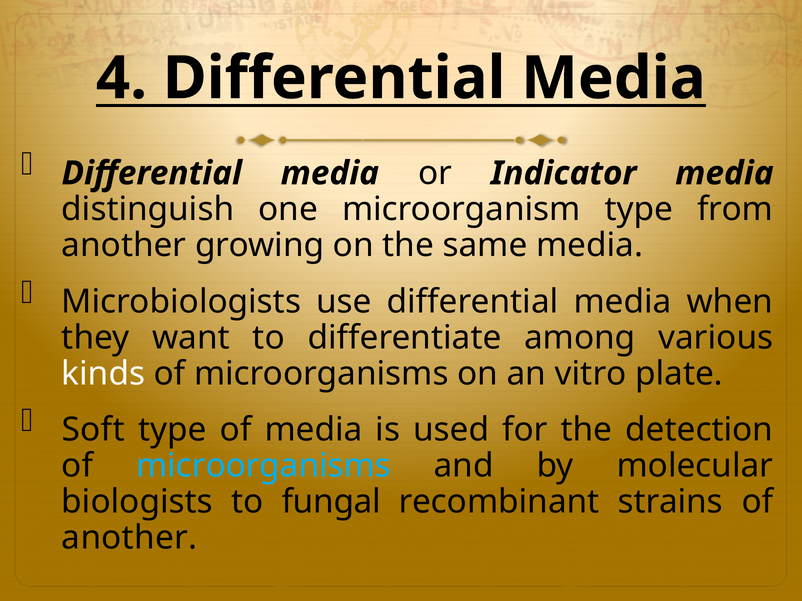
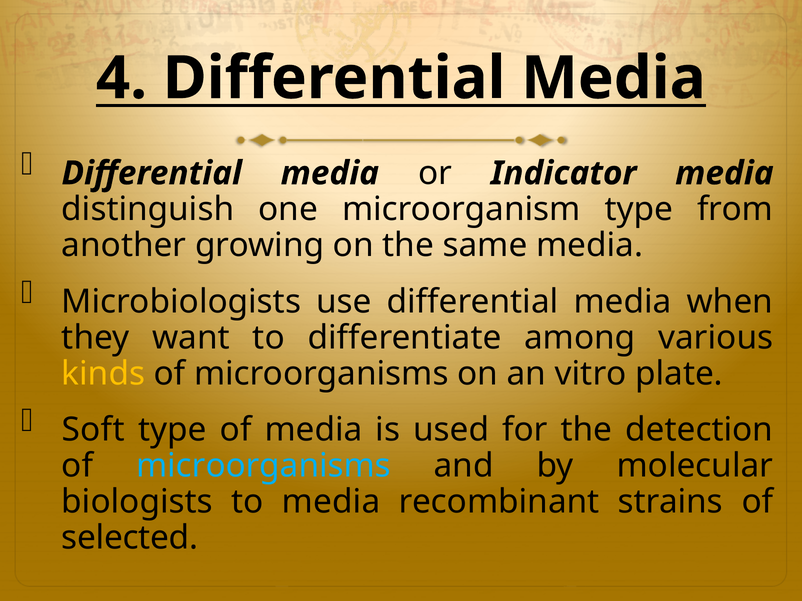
kinds colour: white -> yellow (103, 374)
to fungal: fungal -> media (331, 502)
another: another -> selected (130, 538)
